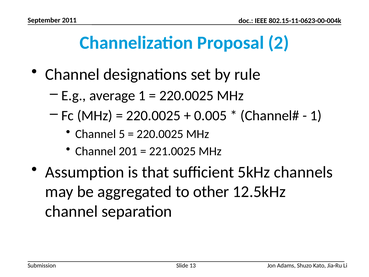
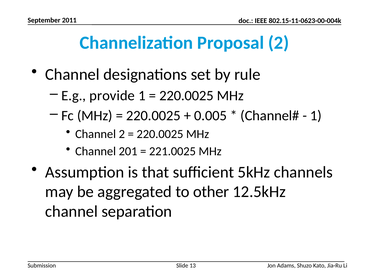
average: average -> provide (112, 96)
Channel 5: 5 -> 2 (122, 134)
